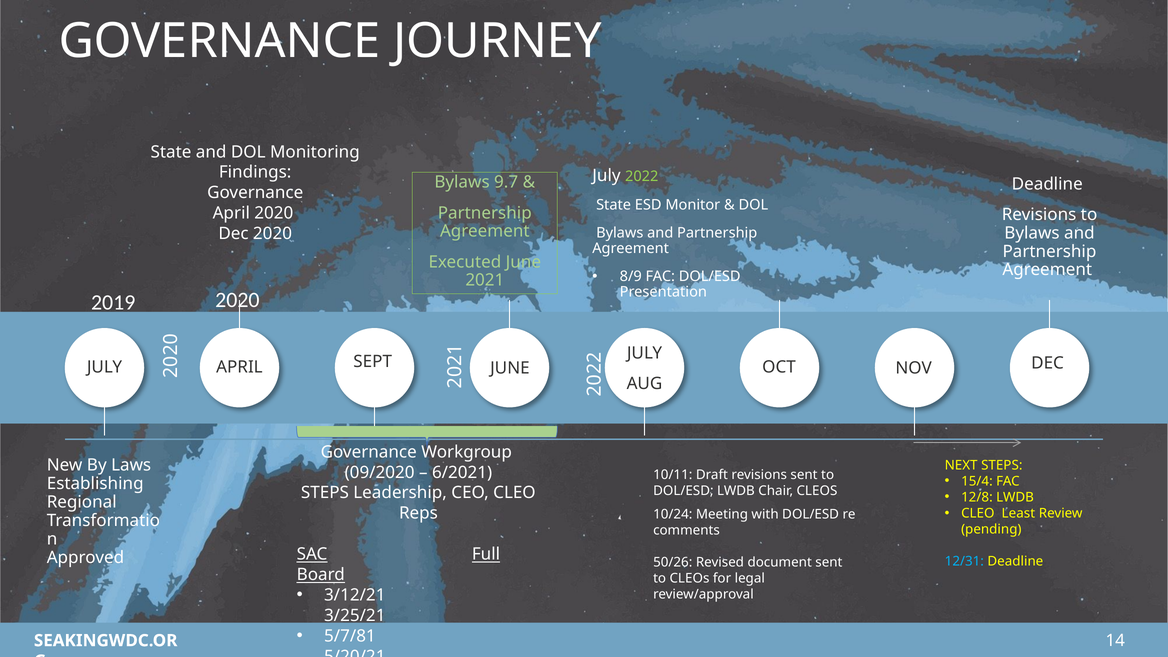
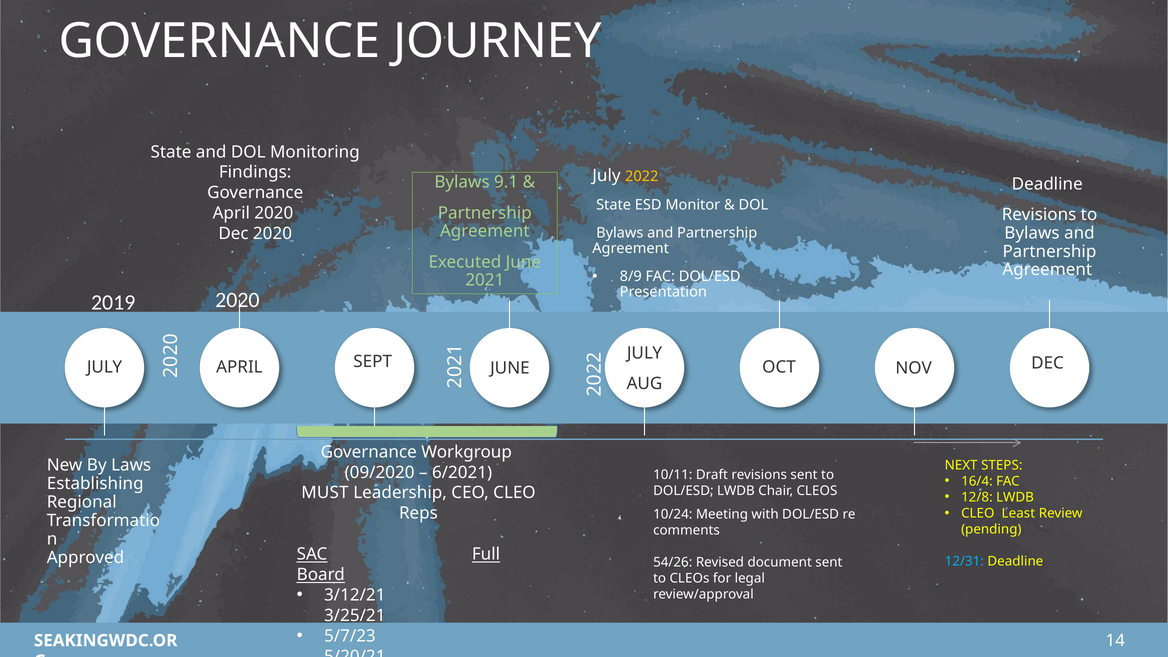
2022 colour: light green -> yellow (642, 176)
9.7: 9.7 -> 9.1 (506, 182)
15/4: 15/4 -> 16/4 (977, 481)
STEPS: STEPS -> MUST (325, 493)
50/26: 50/26 -> 54/26 (673, 562)
5/7/81: 5/7/81 -> 5/7/23 (350, 636)
